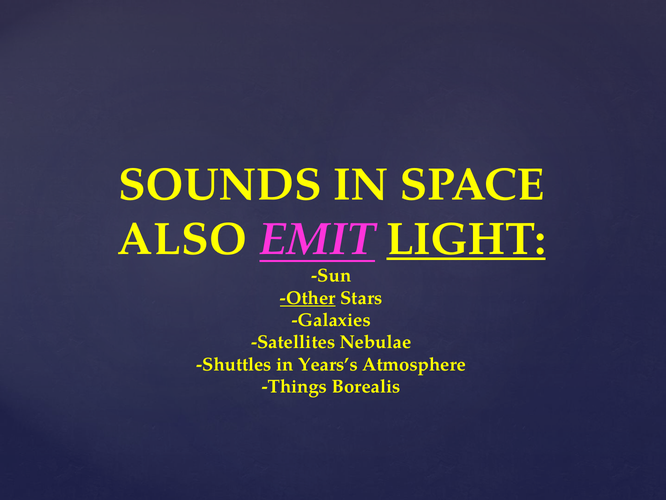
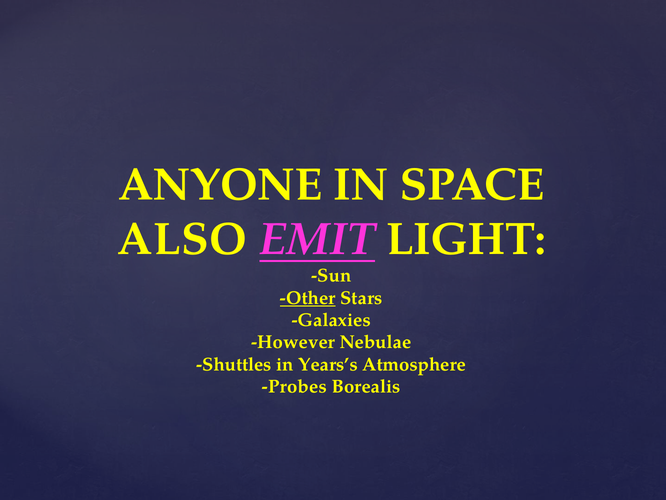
SOUNDS: SOUNDS -> ANYONE (220, 185)
LIGHT underline: present -> none (466, 239)
Satellites: Satellites -> However (293, 342)
Things: Things -> Probes (294, 386)
